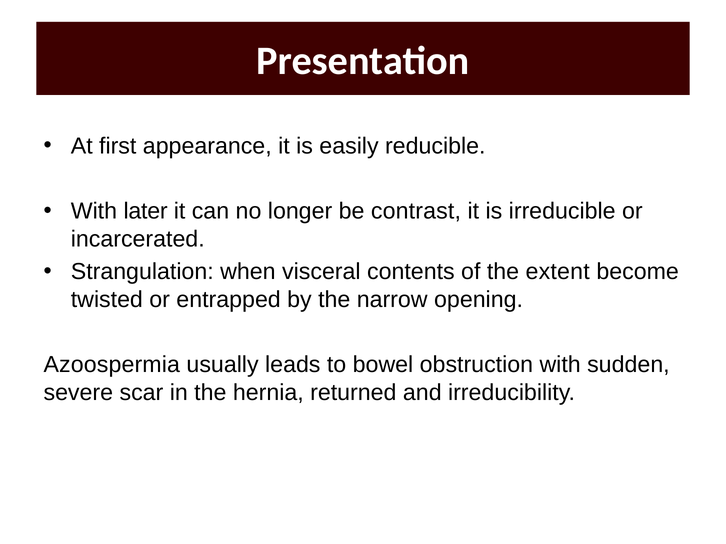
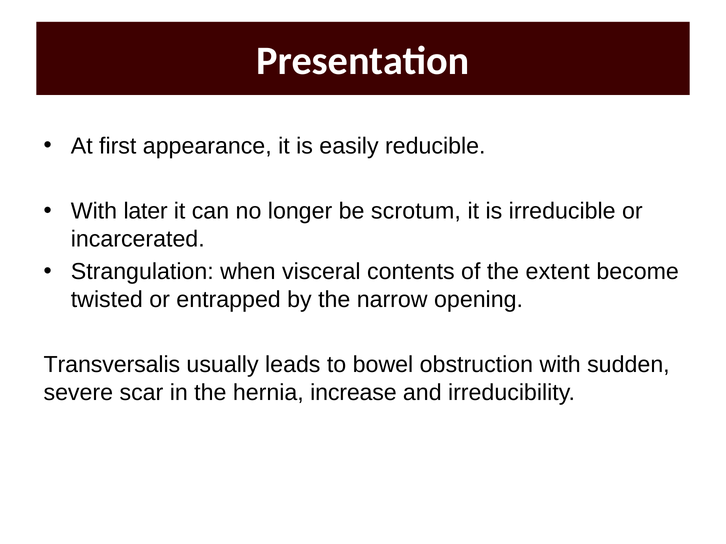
contrast: contrast -> scrotum (416, 211)
Azoospermia: Azoospermia -> Transversalis (112, 365)
returned: returned -> increase (353, 393)
